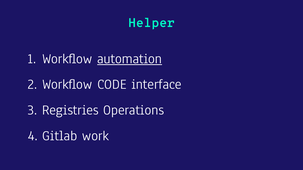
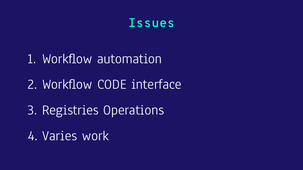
Helper: Helper -> Issues (151, 23)
automation underline: present -> none (130, 59)
Gitlab: Gitlab -> Varies (60, 136)
